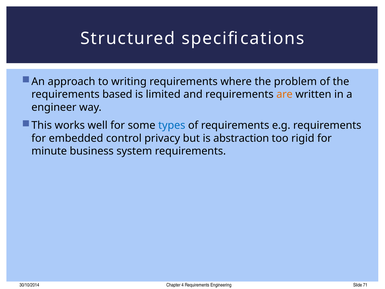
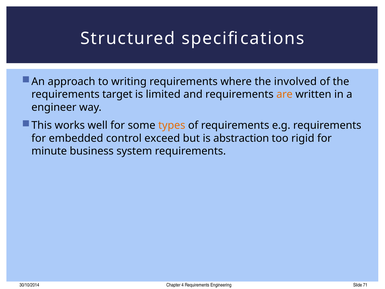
problem: problem -> involved (295, 81)
based: based -> target (117, 94)
types colour: blue -> orange (172, 125)
privacy: privacy -> exceed (162, 138)
